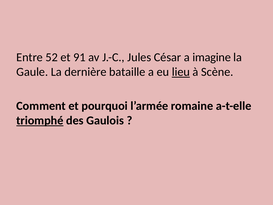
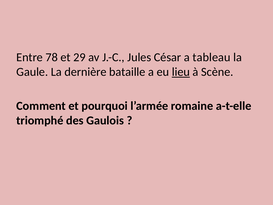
52: 52 -> 78 (52, 57)
91: 91 -> 29 (79, 57)
imagine: imagine -> tableau (212, 57)
triomphé underline: present -> none (40, 120)
